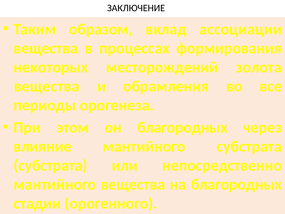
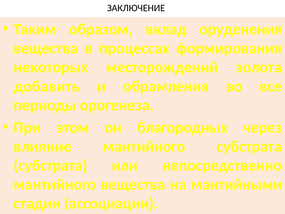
ассоциации: ассоциации -> оруденения (241, 29)
вещества: вещества -> добавить (47, 86)
на благородных: благородных -> мантийными (237, 184)
орогенного: орогенного -> ассоциации (111, 203)
